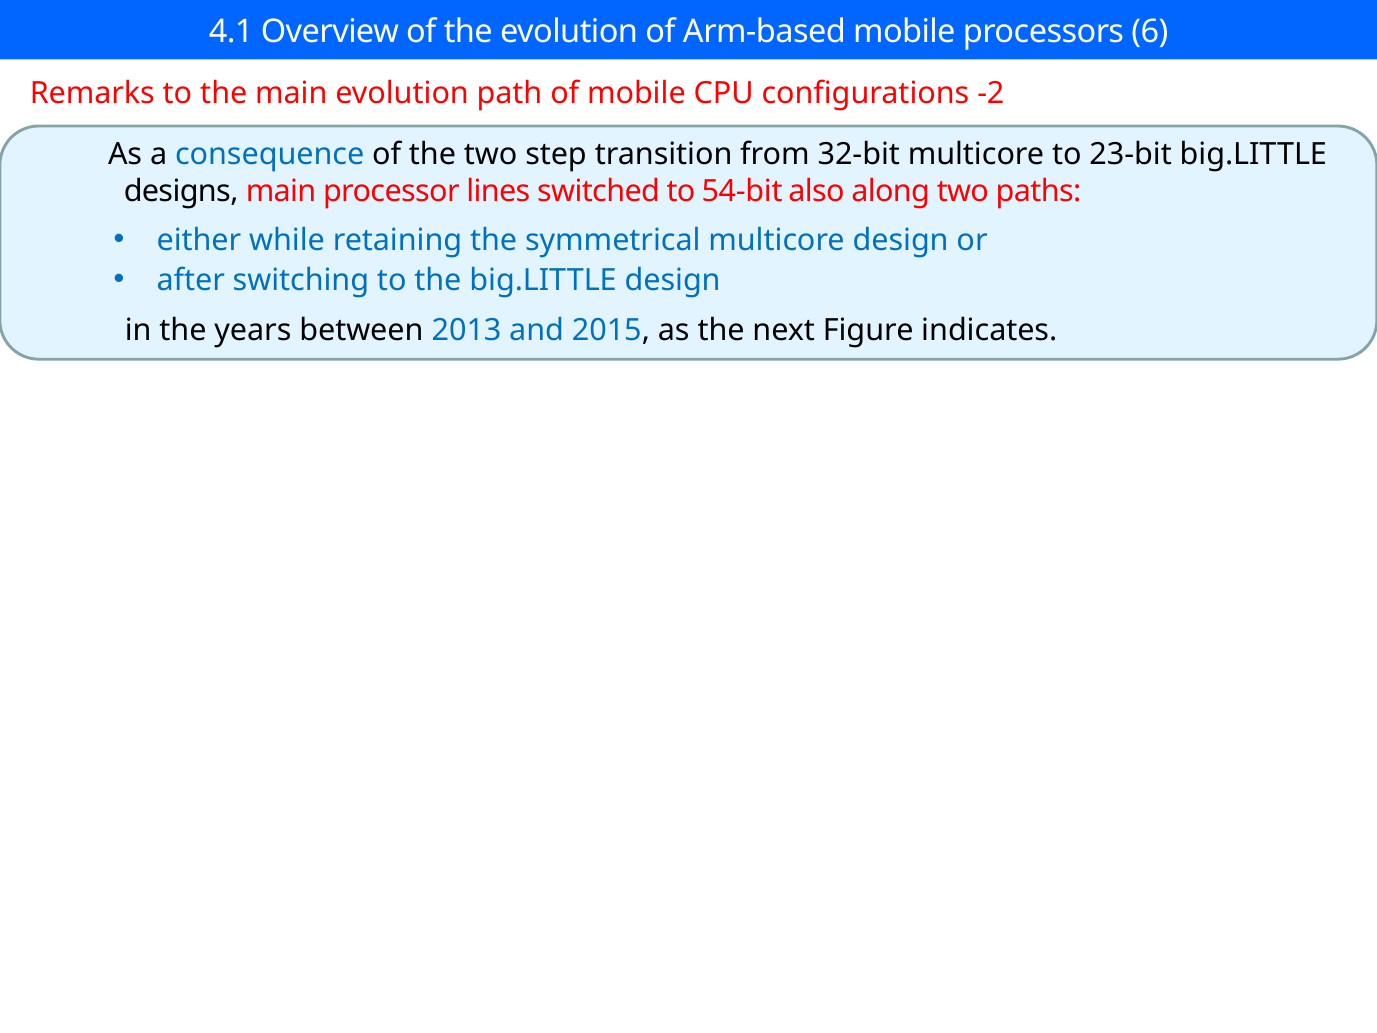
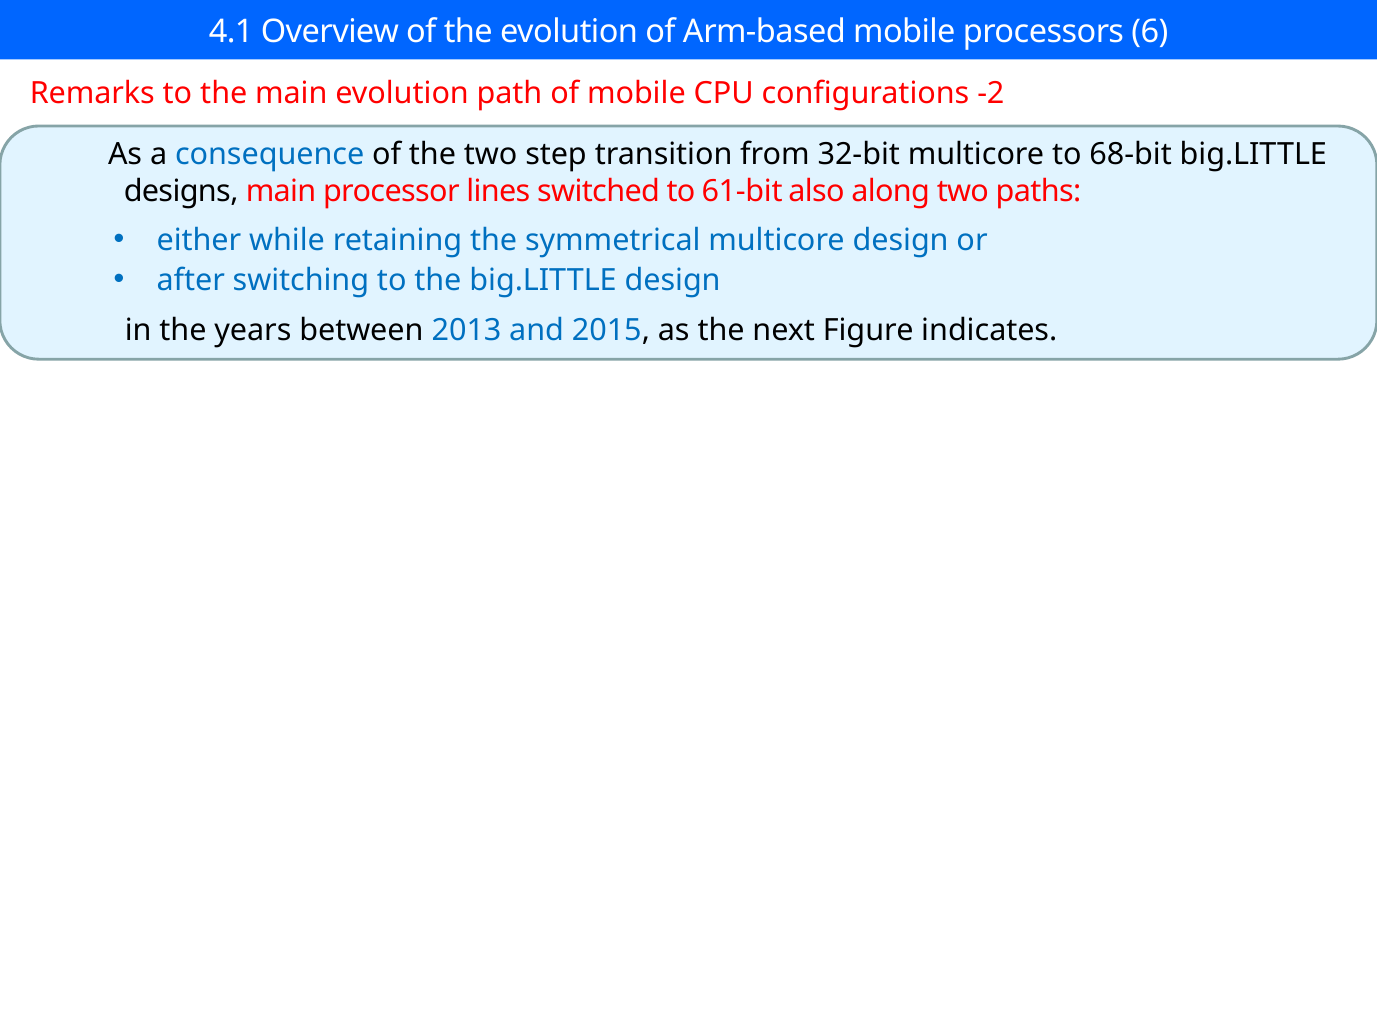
23-bit: 23-bit -> 68-bit (1131, 154)
54-bit: 54-bit -> 61-bit (742, 191)
